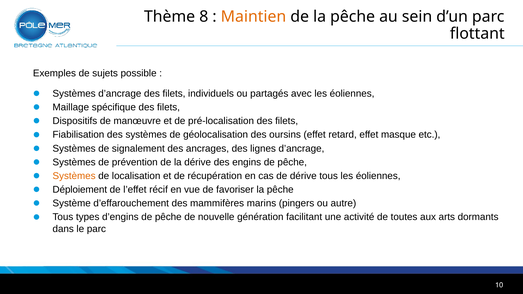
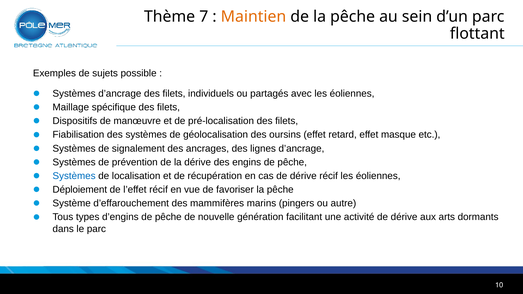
8: 8 -> 7 (204, 17)
Systèmes colour: orange -> blue (74, 176)
dérive tous: tous -> récif (329, 176)
activité de toutes: toutes -> dérive (404, 217)
